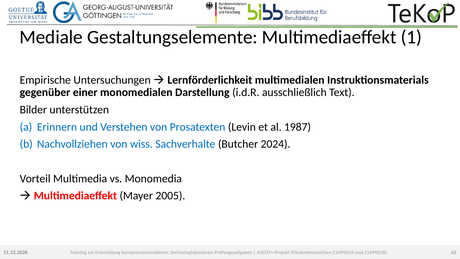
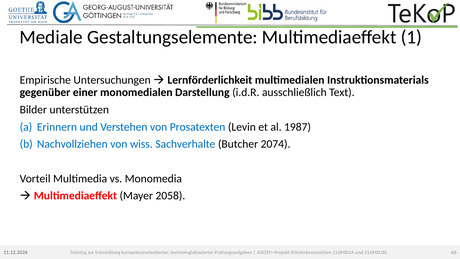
2024: 2024 -> 2074 (276, 144)
2005: 2005 -> 2058 (170, 196)
